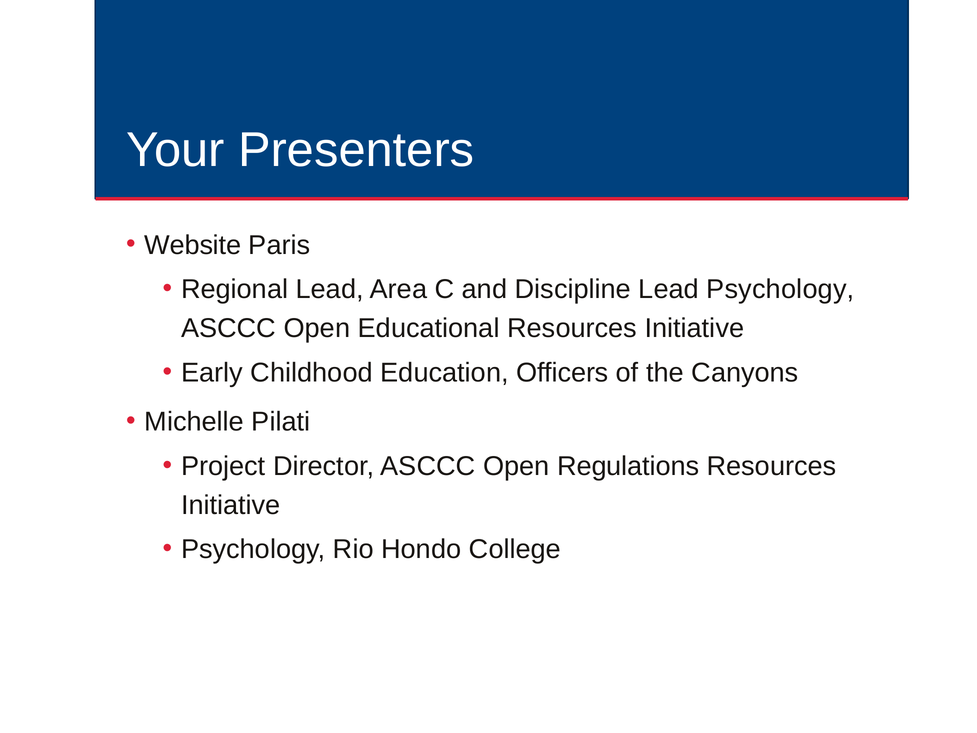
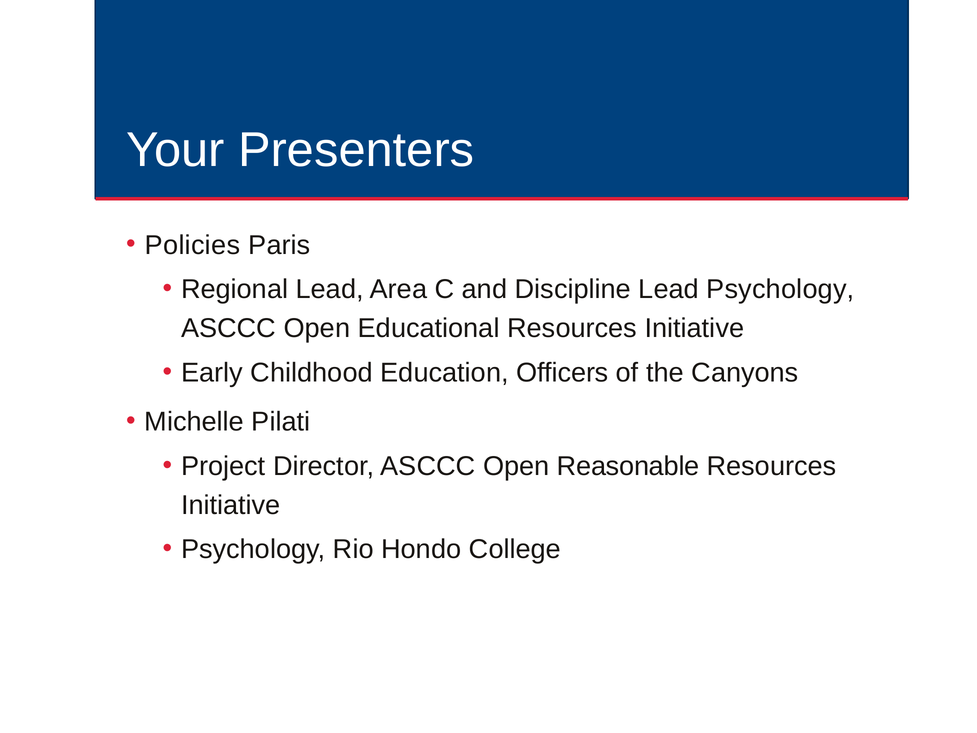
Website: Website -> Policies (193, 245)
Regulations: Regulations -> Reasonable (628, 466)
